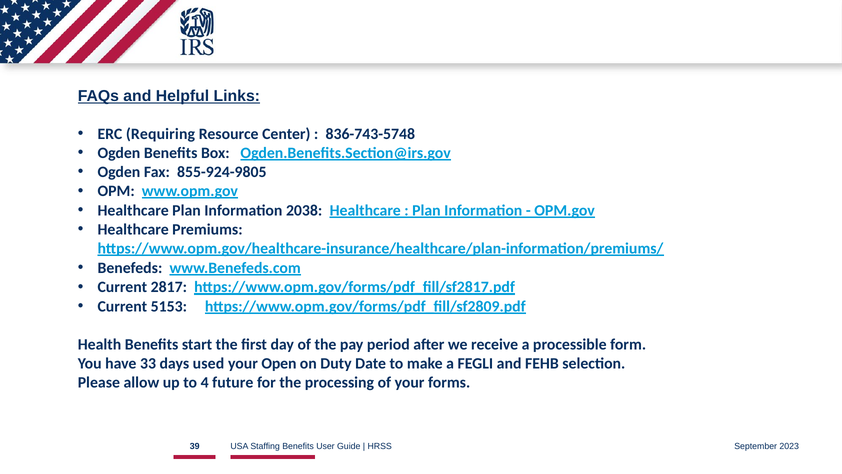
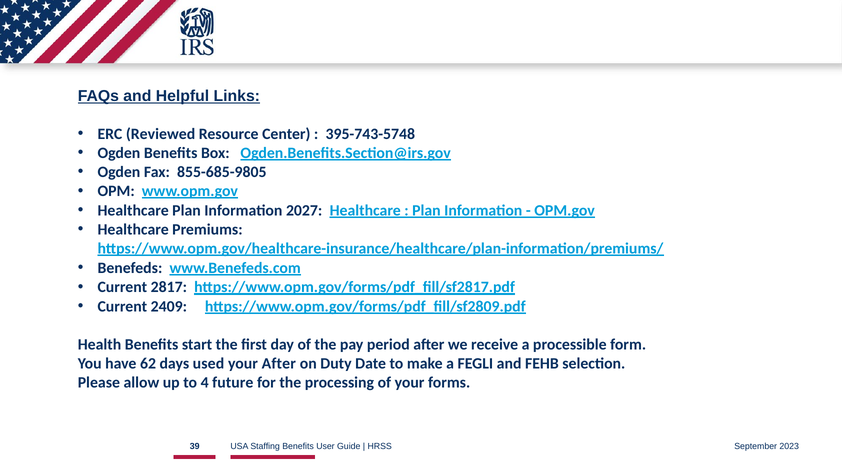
Requiring: Requiring -> Reviewed (161, 134)
836-743-5748: 836-743-5748 -> 395-743-5748 (370, 134)
855-924-9805: 855-924-9805 -> 855-685-9805 (222, 172)
2038: 2038 -> 2027 (304, 210)
5153: 5153 -> 2409 (169, 306)
33: 33 -> 62 (148, 363)
your Open: Open -> After (279, 363)
